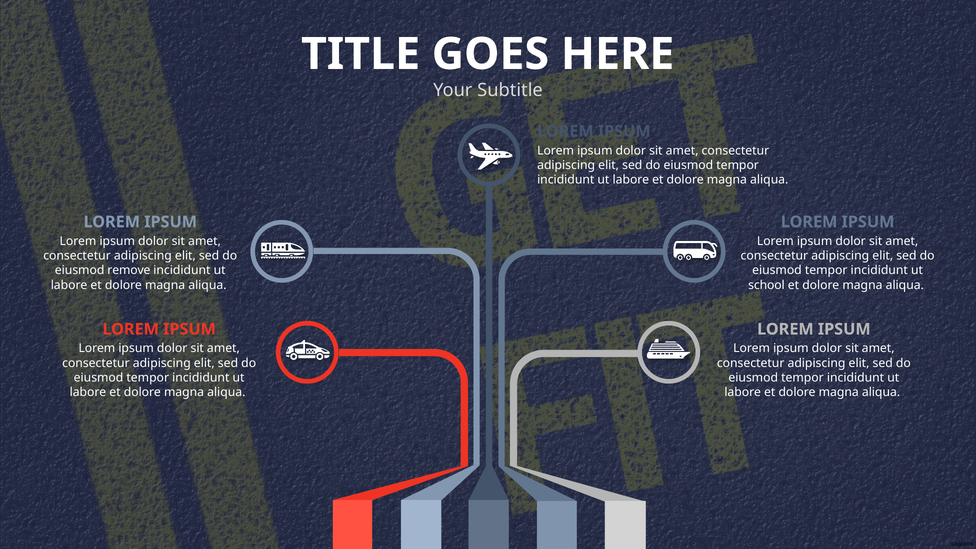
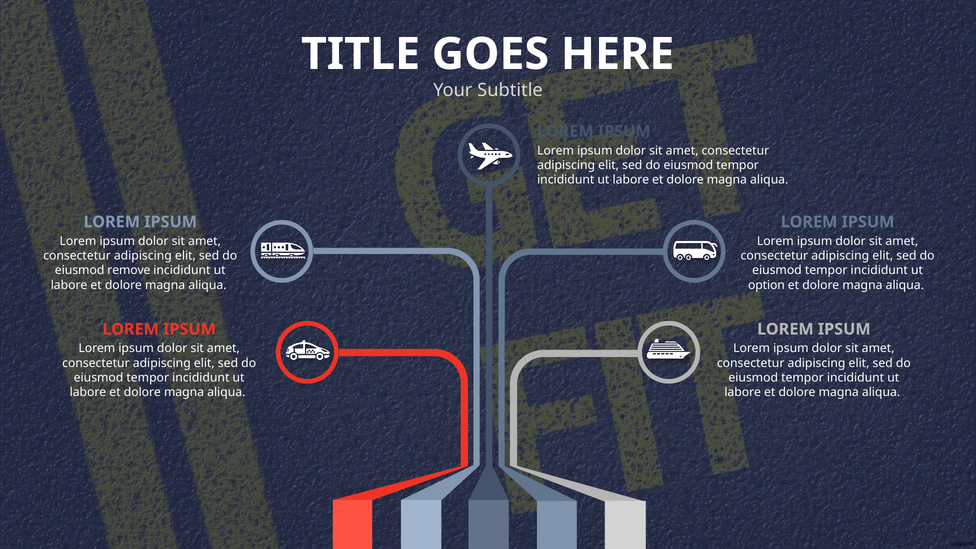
school: school -> option (766, 285)
